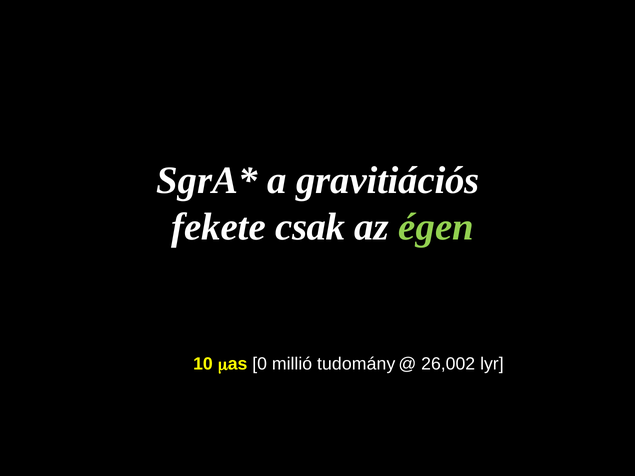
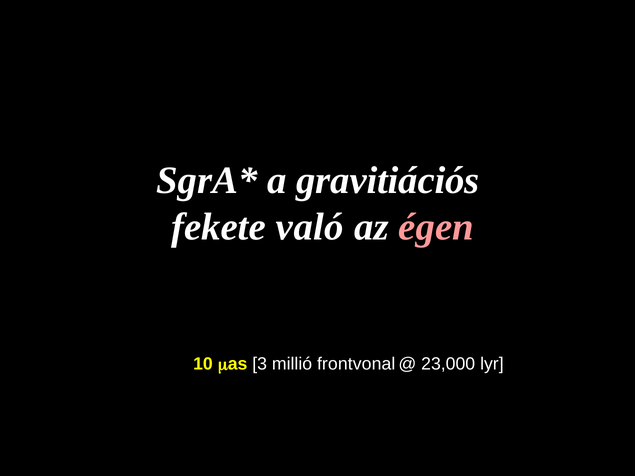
csak: csak -> való (310, 227)
égen colour: light green -> pink (436, 227)
0: 0 -> 3 (260, 364)
tudomány: tudomány -> frontvonal (356, 364)
26,002: 26,002 -> 23,000 (448, 364)
